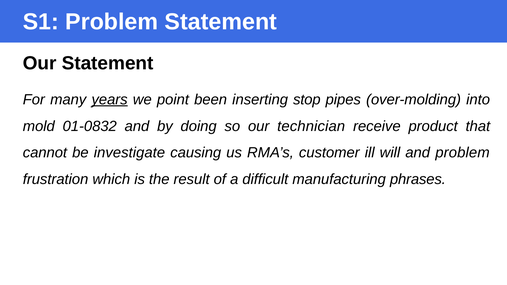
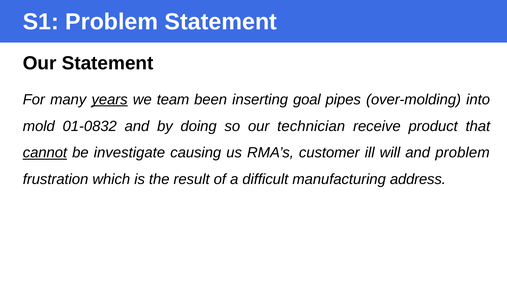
point: point -> team (173, 100)
stop: stop -> goal (307, 100)
cannot underline: none -> present (45, 153)
phrases: phrases -> address (418, 179)
